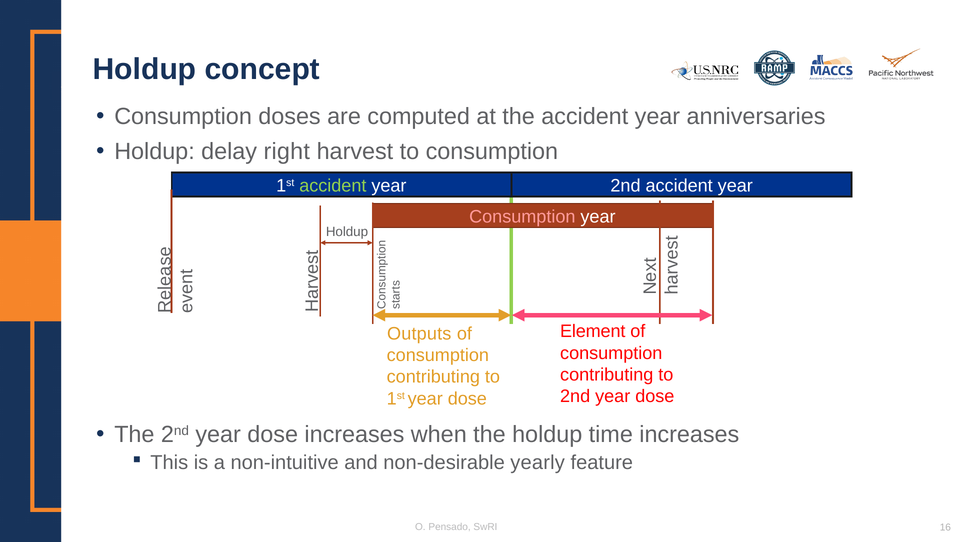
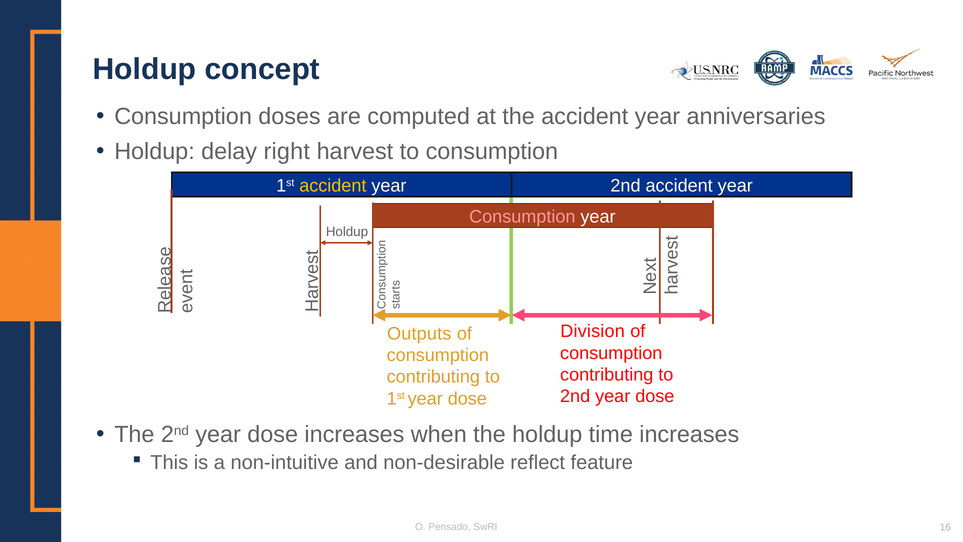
accident colour: light green -> yellow (333, 186)
Element: Element -> Division (593, 331)
yearly: yearly -> reflect (538, 463)
